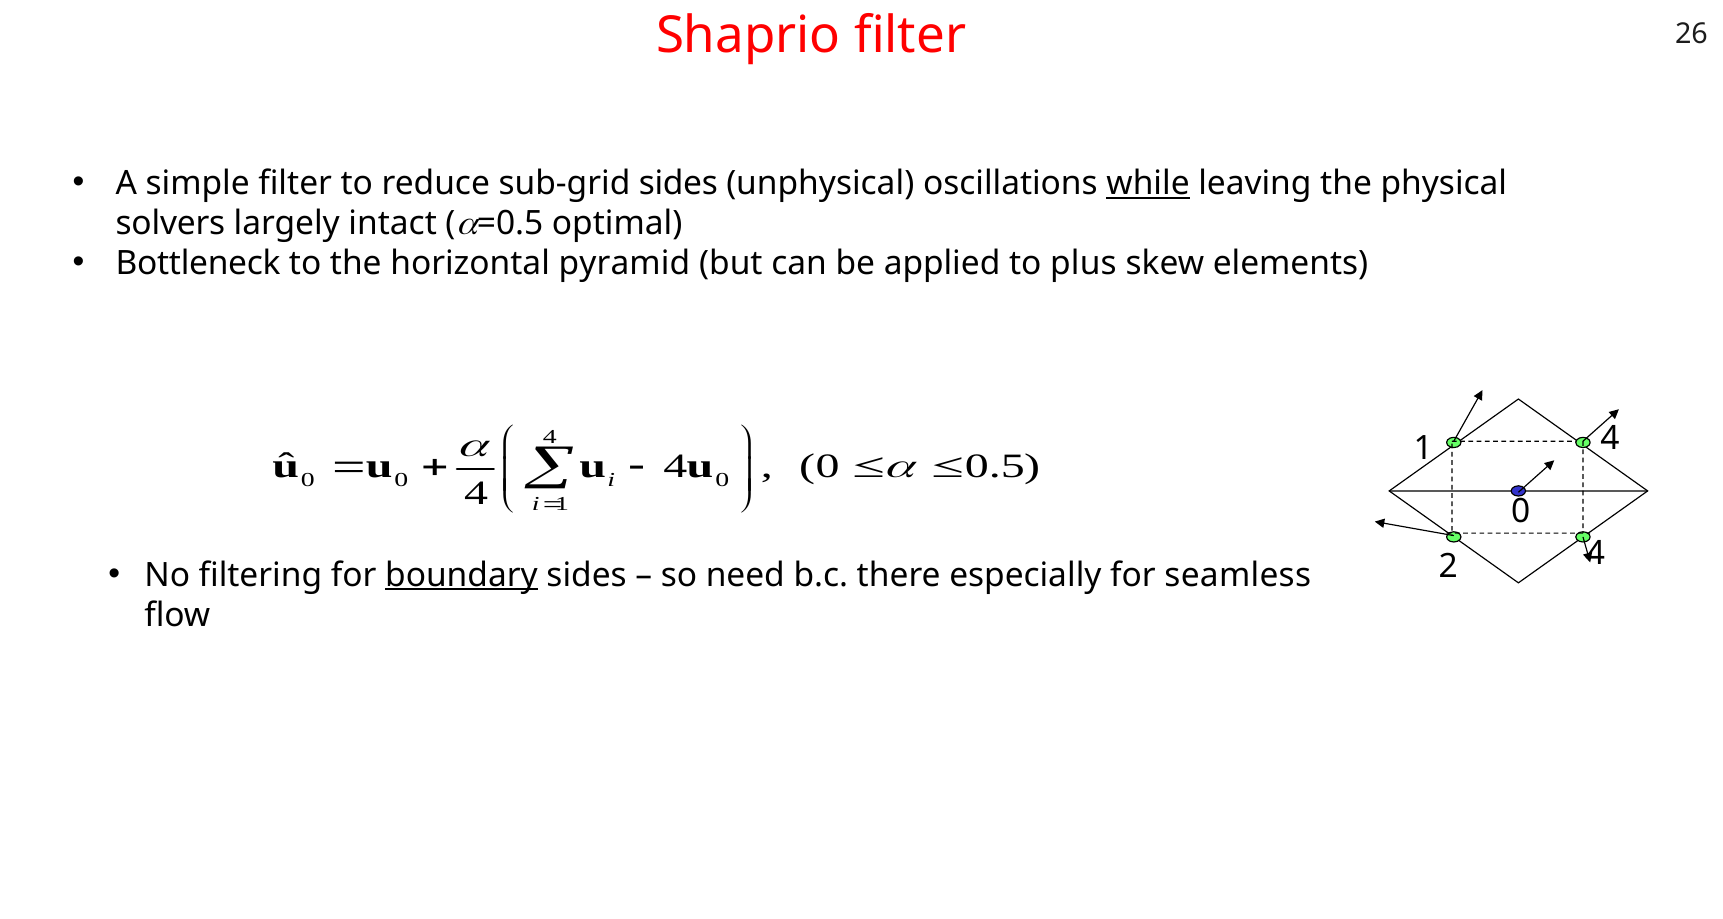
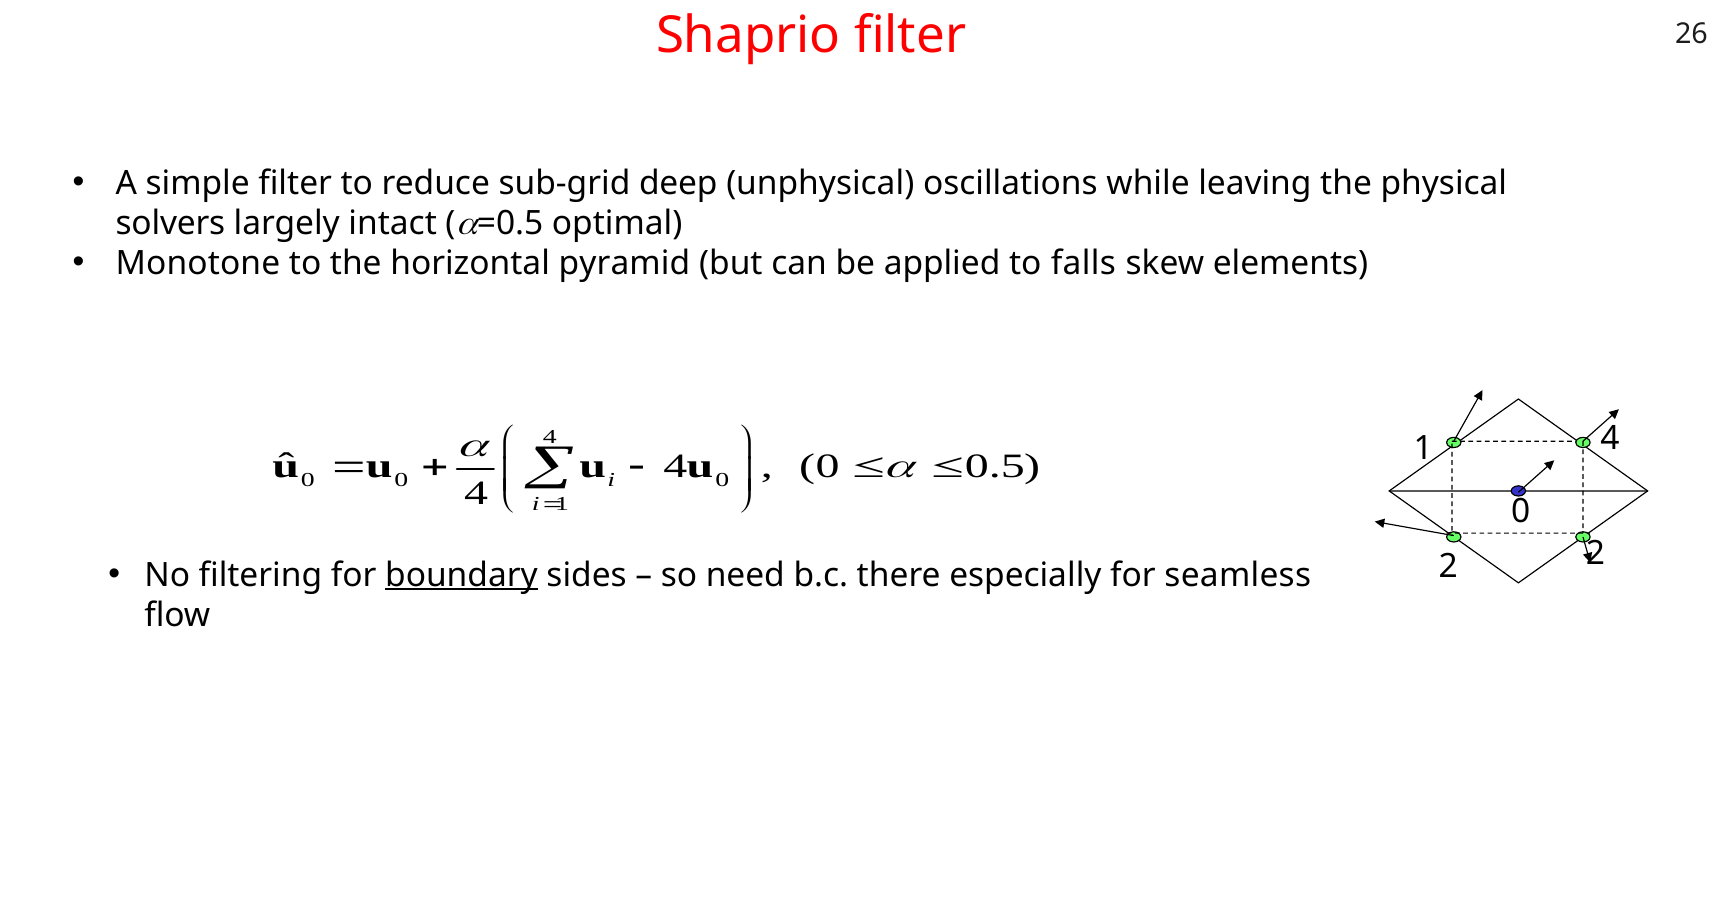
sub-grid sides: sides -> deep (678, 183)
while underline: present -> none (1148, 183)
Bottleneck: Bottleneck -> Monotone (198, 264)
plus: plus -> falls (1083, 264)
2 4: 4 -> 2 (1595, 554)
